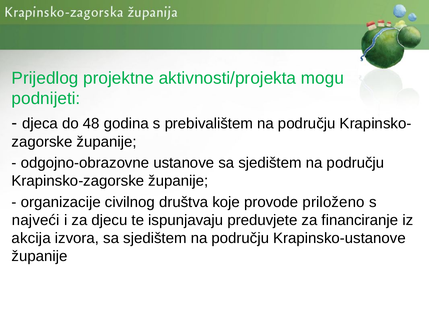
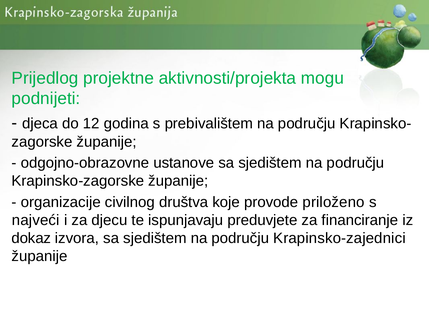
48: 48 -> 12 (91, 123)
akcija: akcija -> dokaz (31, 238)
Krapinsko-ustanove: Krapinsko-ustanove -> Krapinsko-zajednici (339, 238)
